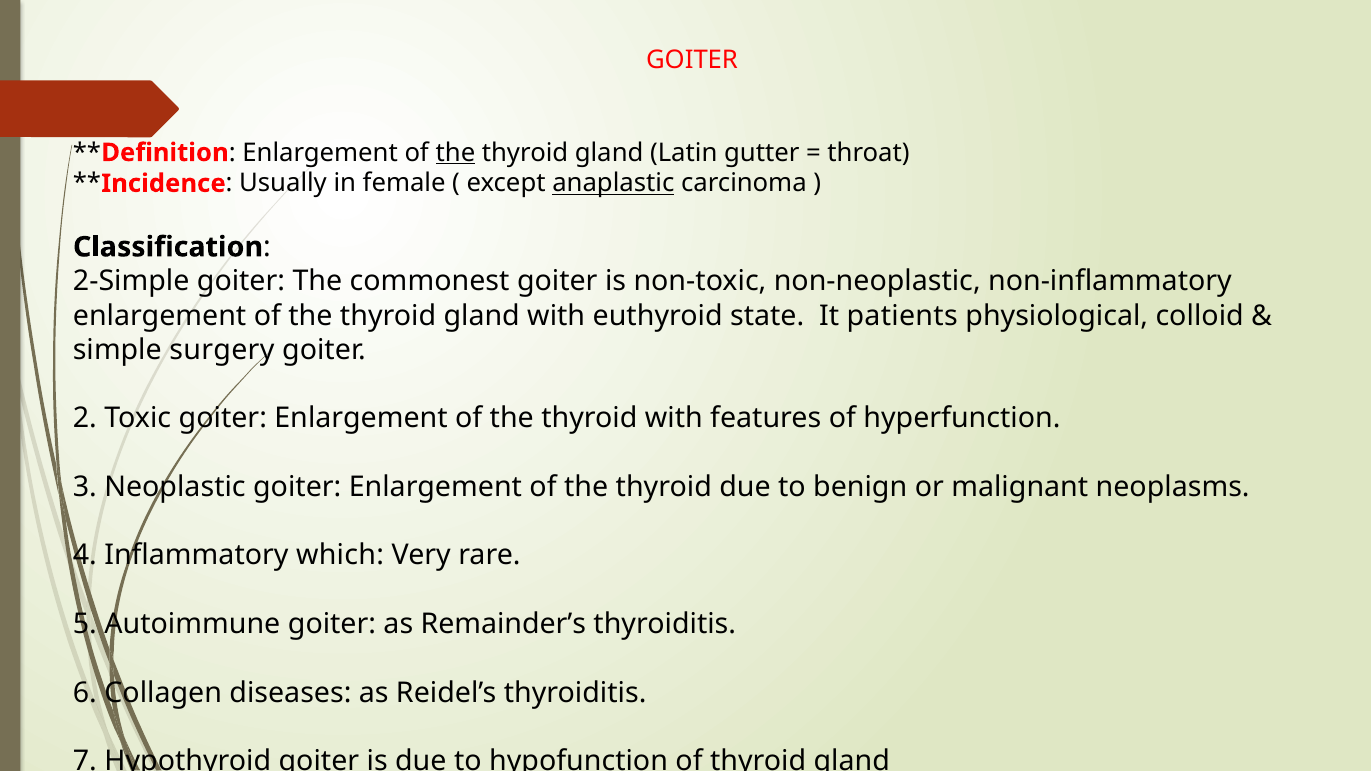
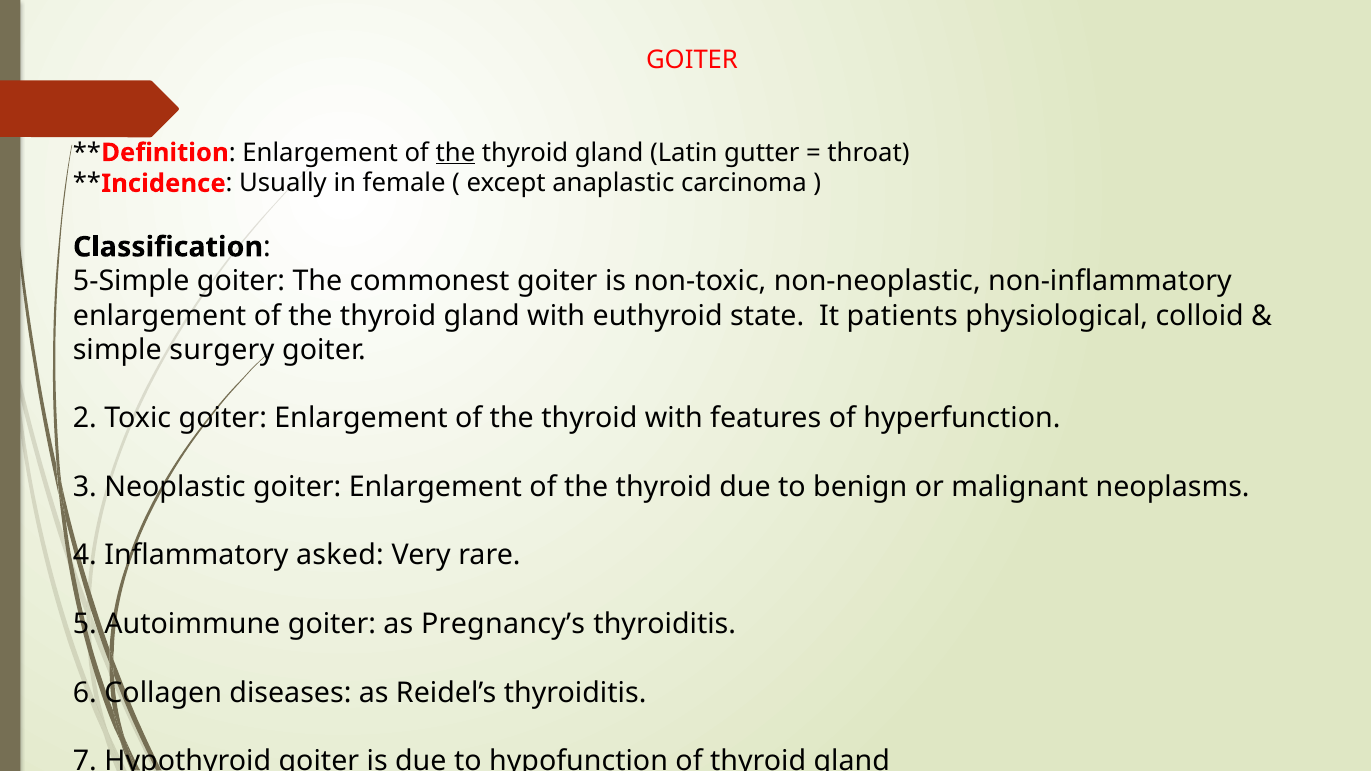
anaplastic underline: present -> none (613, 183)
2-Simple: 2-Simple -> 5-Simple (131, 281)
which: which -> asked (340, 556)
Remainder’s: Remainder’s -> Pregnancy’s (503, 624)
